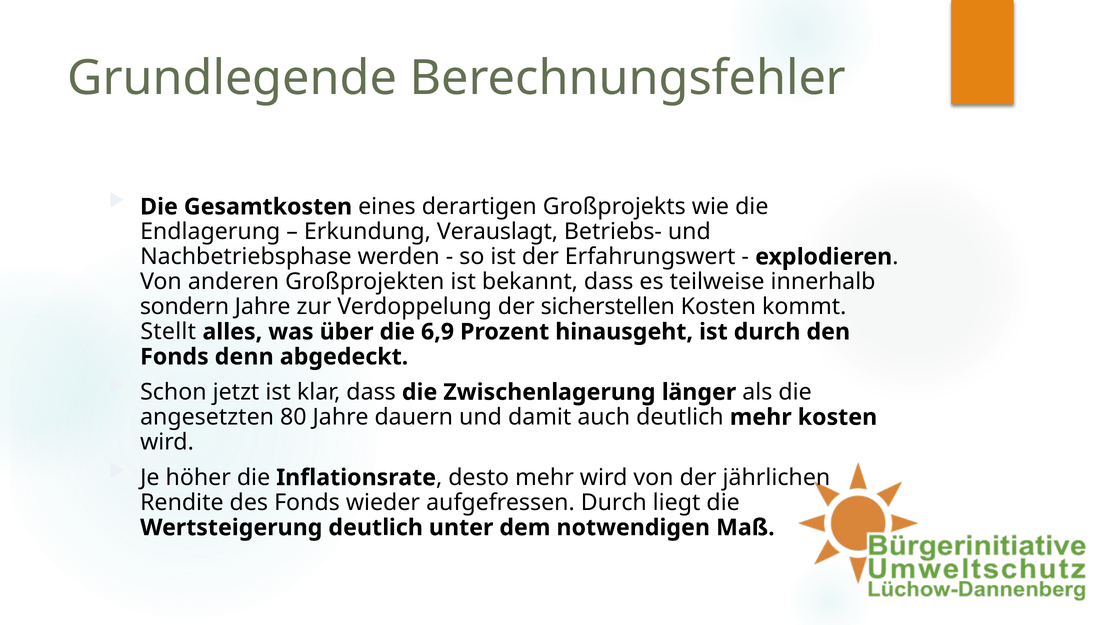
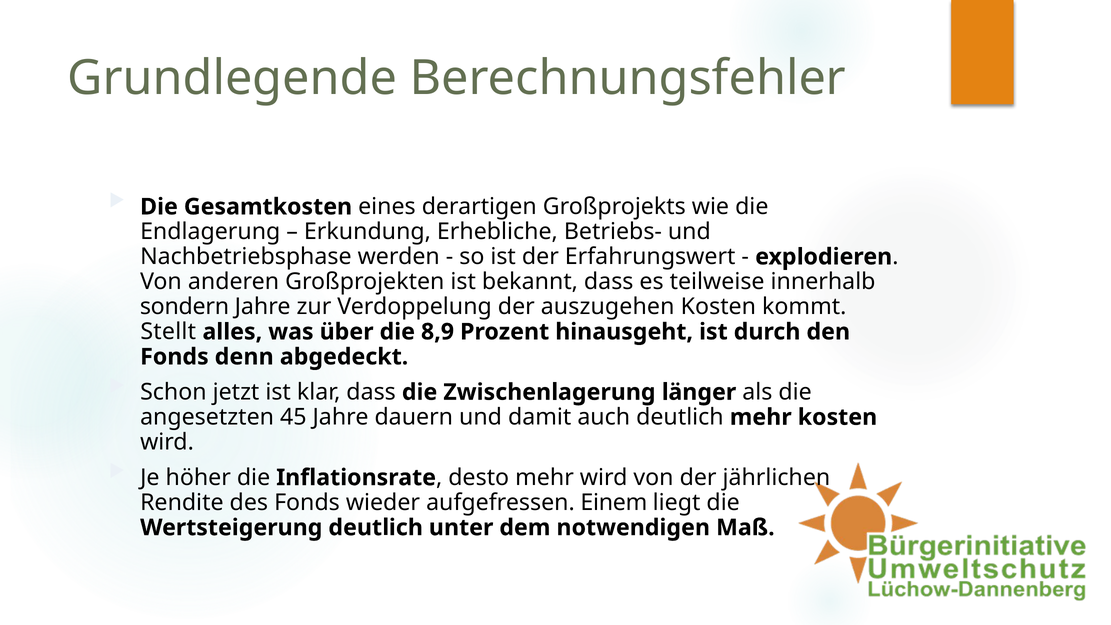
Verauslagt: Verauslagt -> Erhebliche (497, 232)
sicherstellen: sicherstellen -> auszugehen (608, 307)
6,9: 6,9 -> 8,9 (438, 332)
80: 80 -> 45 (293, 417)
aufgefressen Durch: Durch -> Einem (614, 503)
